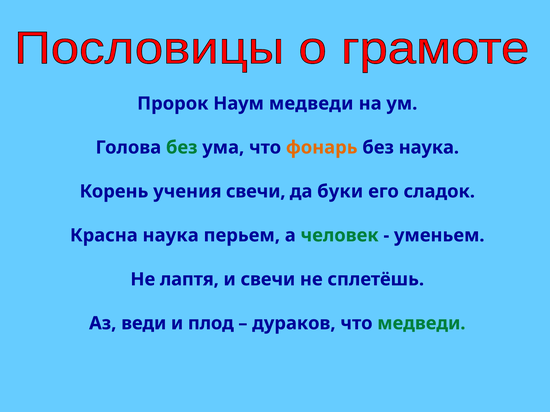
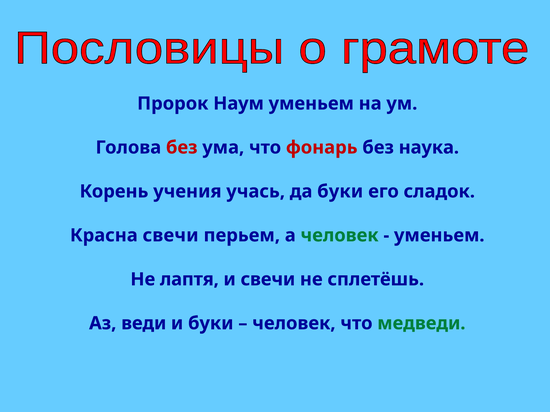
Наум медведи: медведи -> уменьем (311, 104)
без colour: green -> red (182, 148)
фонарь colour: orange -> red (322, 148)
учения свечи: свечи -> учась (256, 192)
Красна наука: наука -> свечи (171, 236)
и плод: плод -> буки (211, 324)
дураков: дураков -> человек (294, 324)
